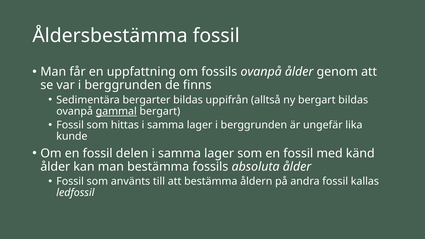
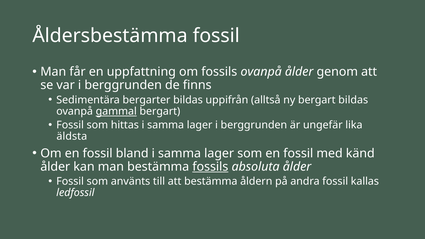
kunde: kunde -> äldsta (72, 137)
delen: delen -> bland (132, 153)
fossils underline: none -> present (210, 167)
